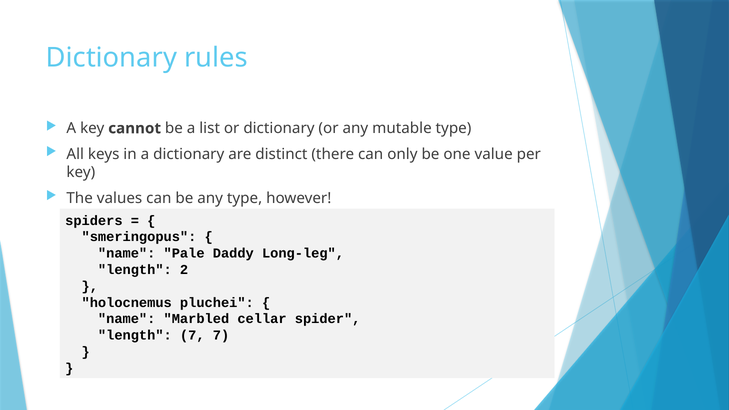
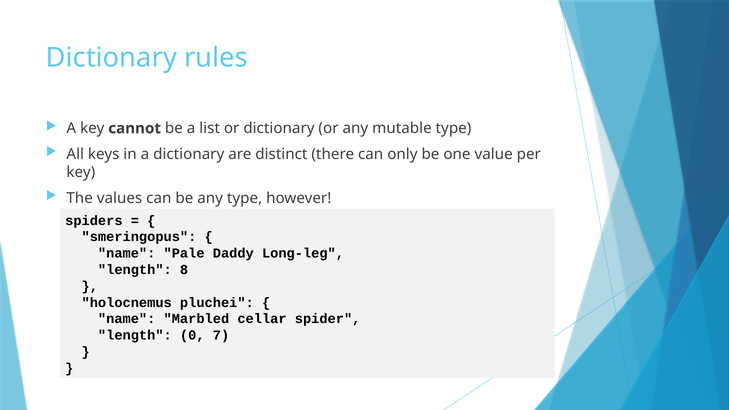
2: 2 -> 8 (184, 270)
length 7: 7 -> 0 (192, 335)
